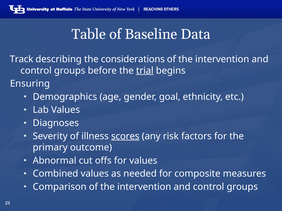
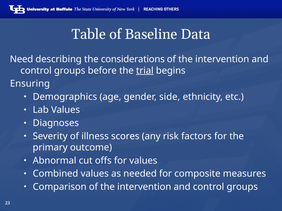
Track: Track -> Need (21, 59)
goal: goal -> side (170, 97)
scores underline: present -> none (125, 136)
